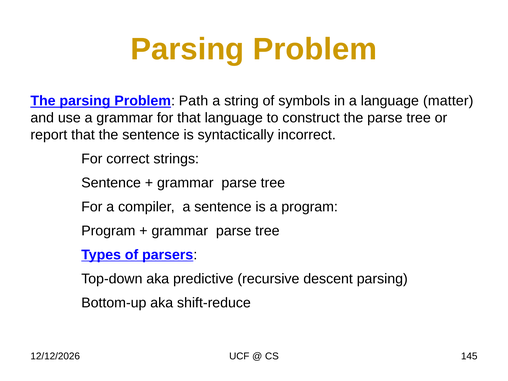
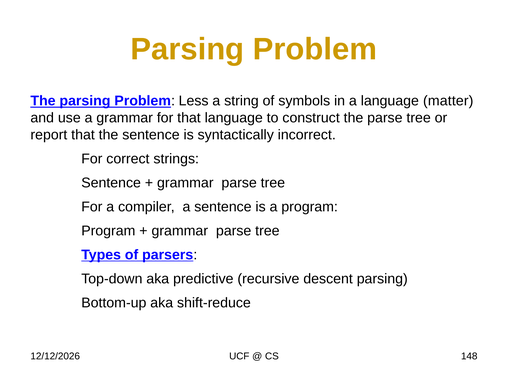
Path: Path -> Less (194, 101)
145: 145 -> 148 (469, 356)
